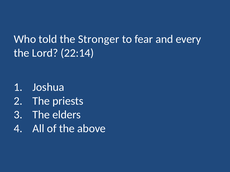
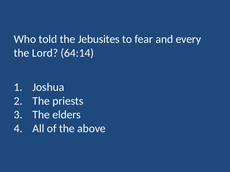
Stronger: Stronger -> Jebusites (99, 39)
22:14: 22:14 -> 64:14 (77, 53)
